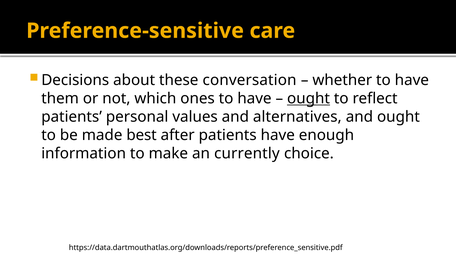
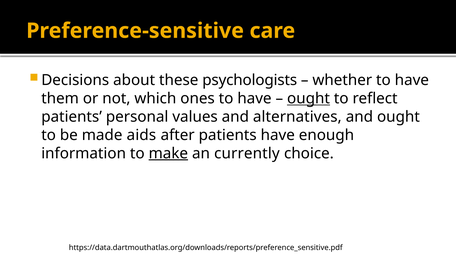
conversation: conversation -> psychologists (250, 80)
best: best -> aids (141, 135)
make underline: none -> present (168, 153)
